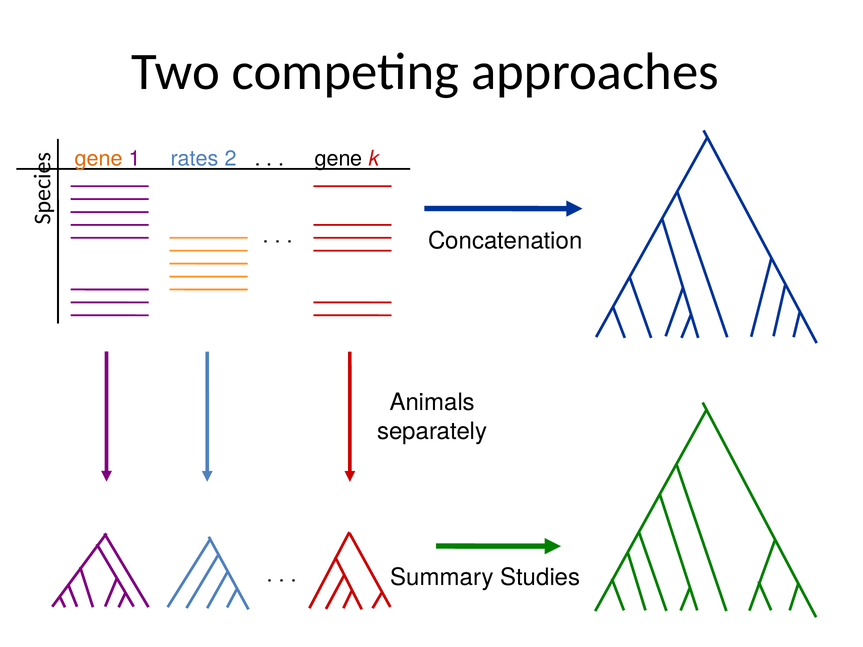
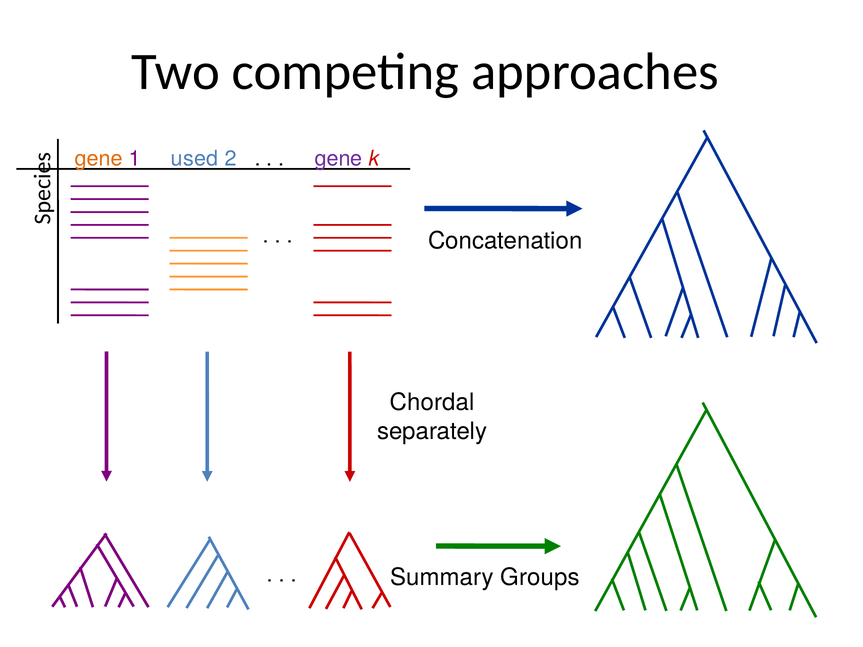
rates: rates -> used (195, 159)
gene colour: black -> purple (339, 159)
Animals: Animals -> Chordal (432, 403)
Studies: Studies -> Groups (540, 578)
